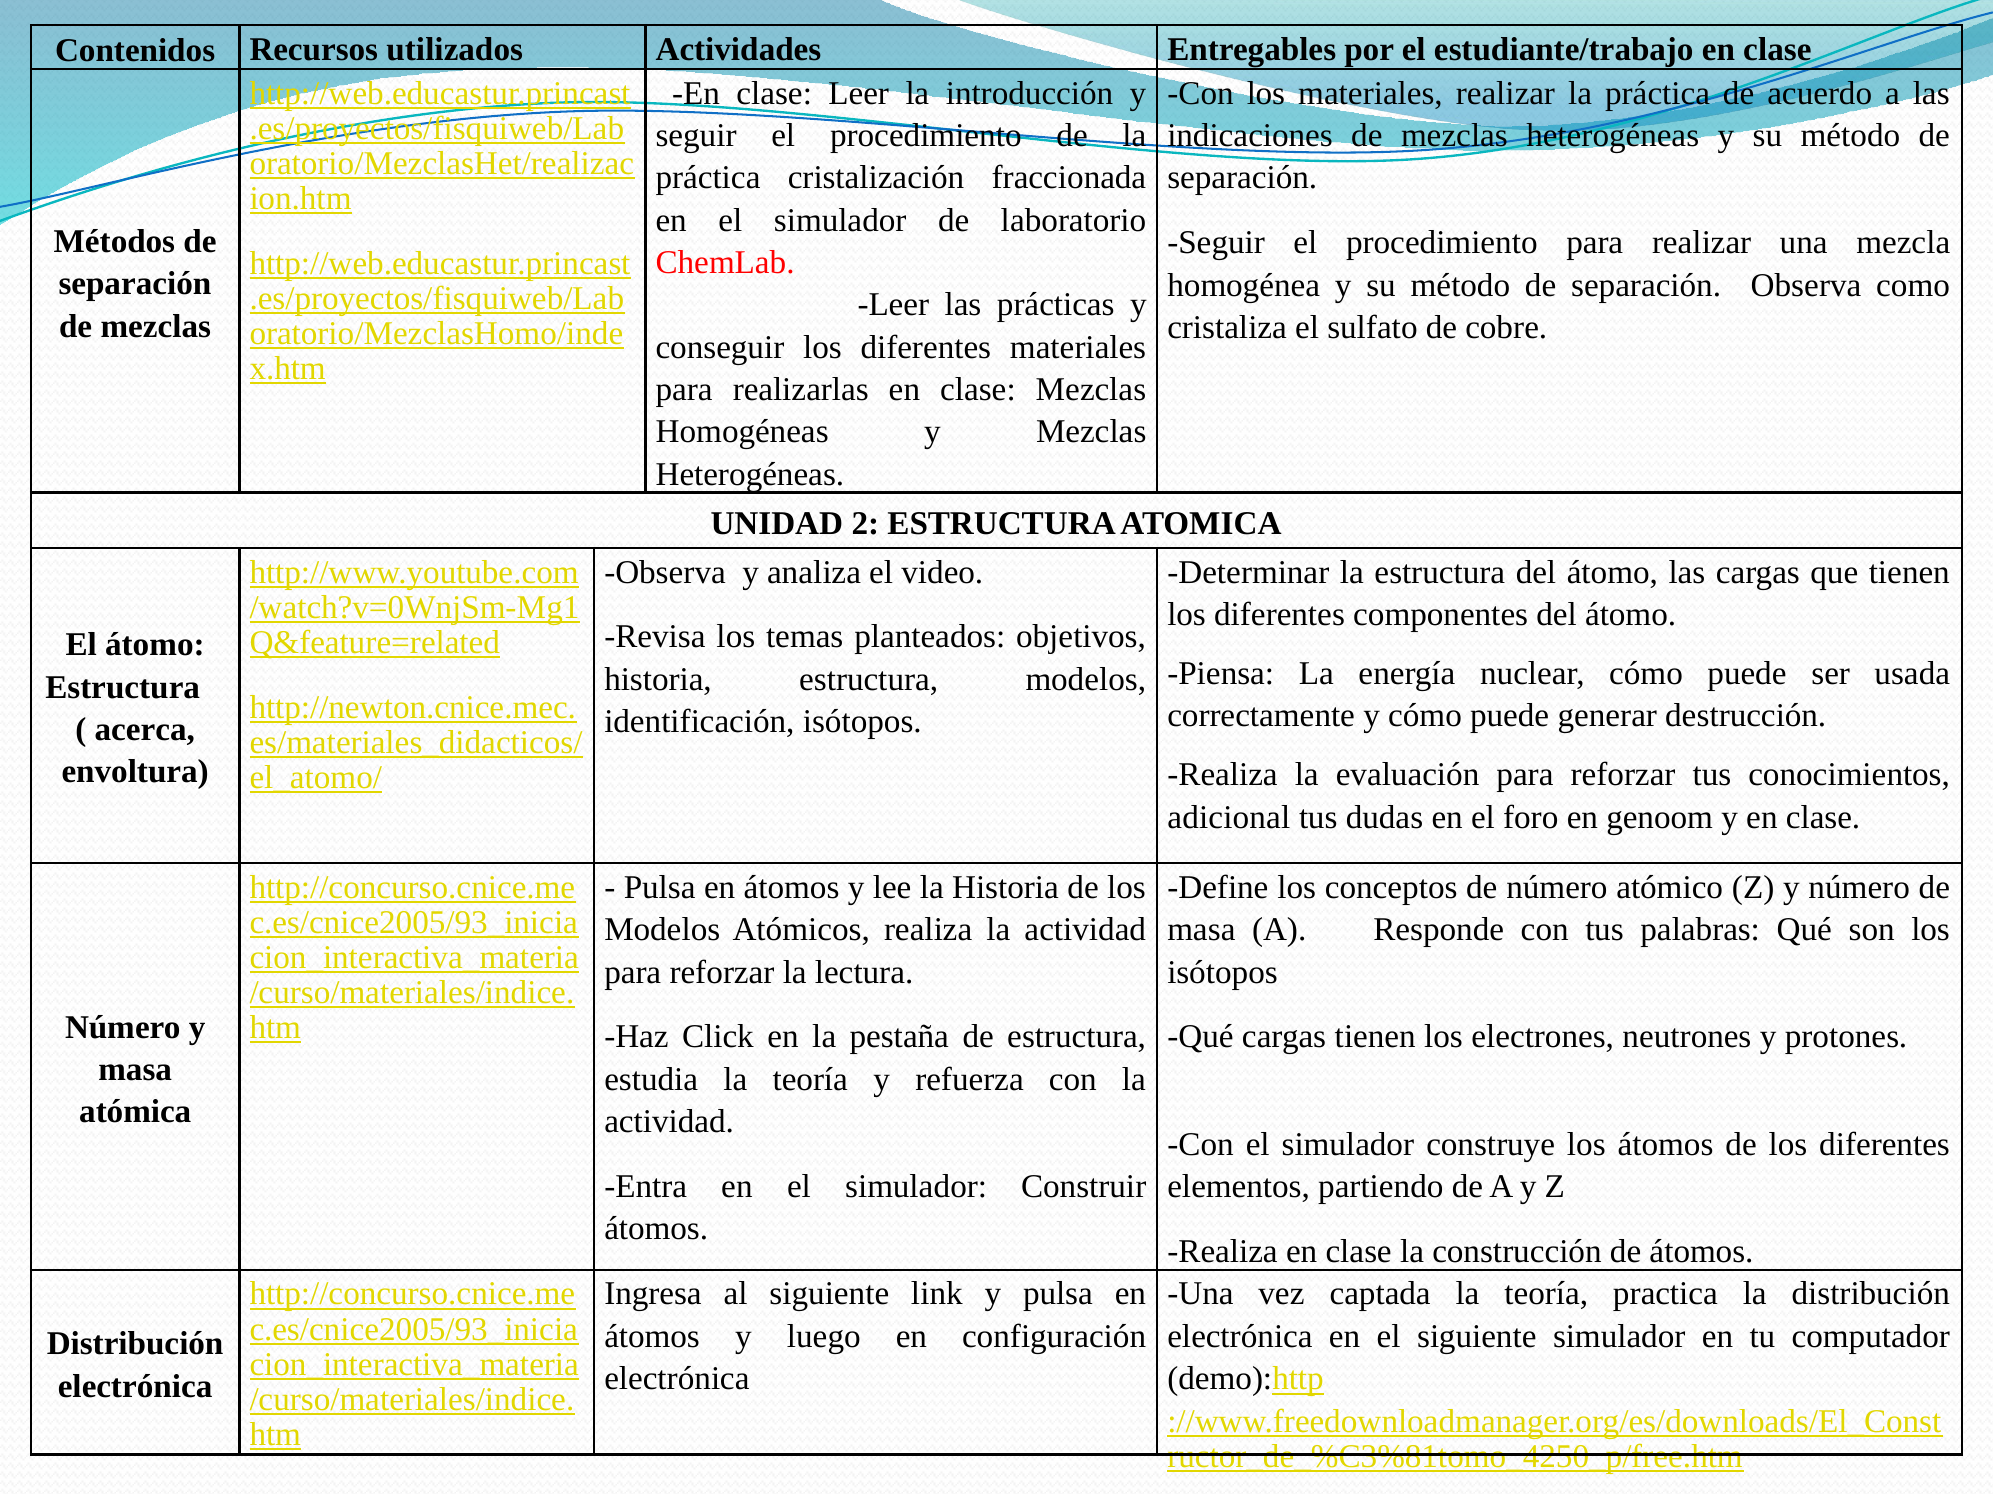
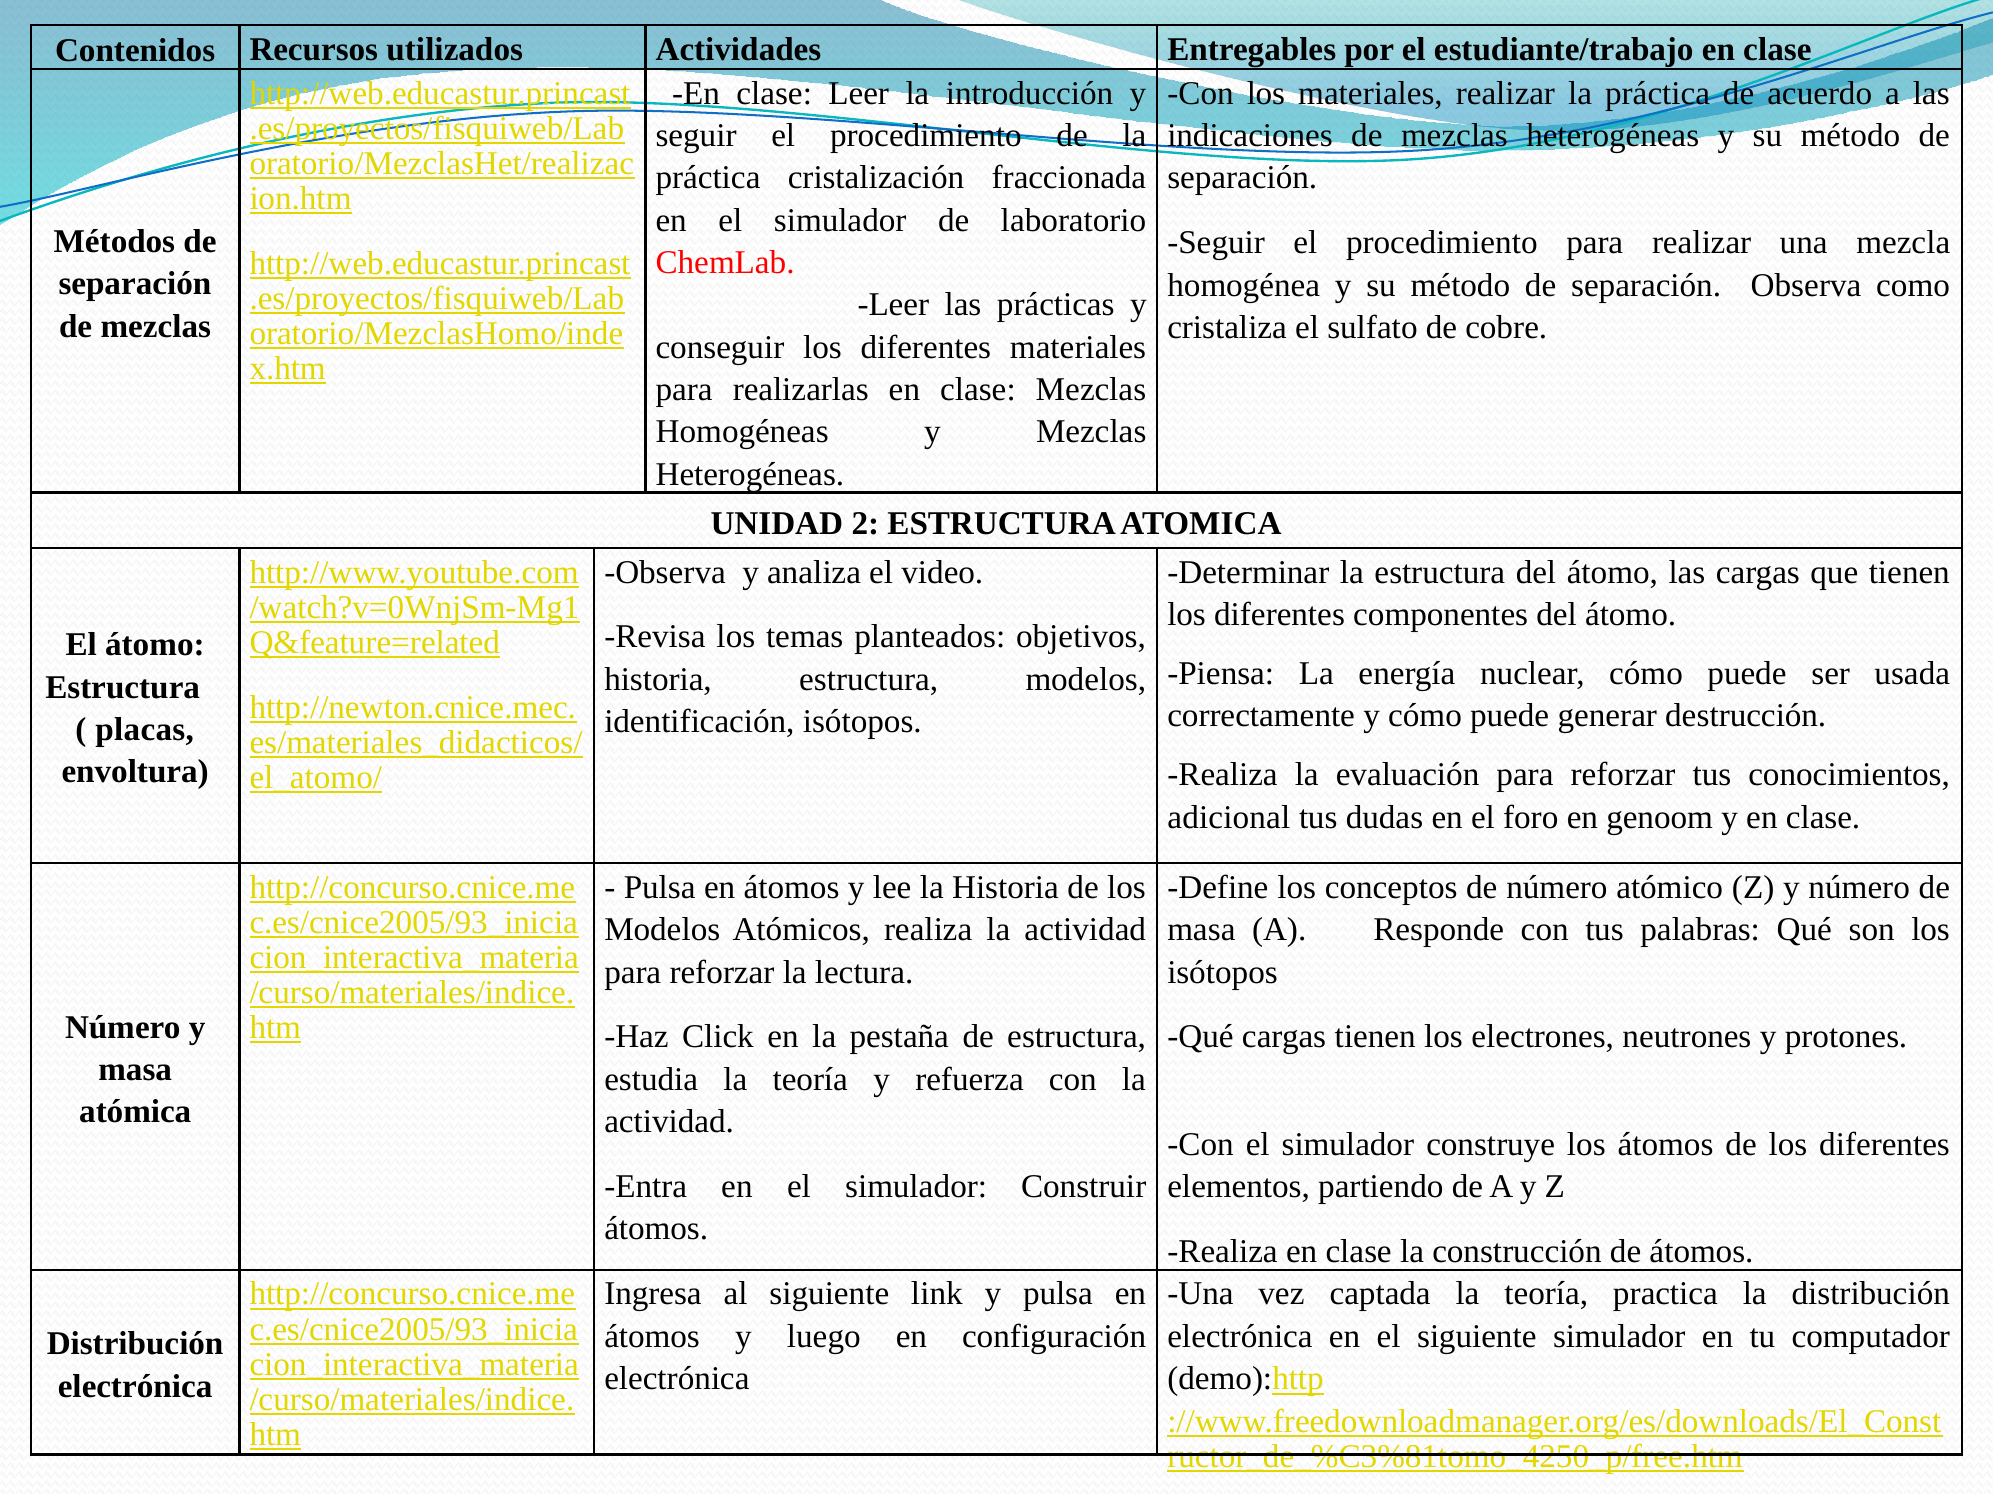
acerca: acerca -> placas (145, 730)
